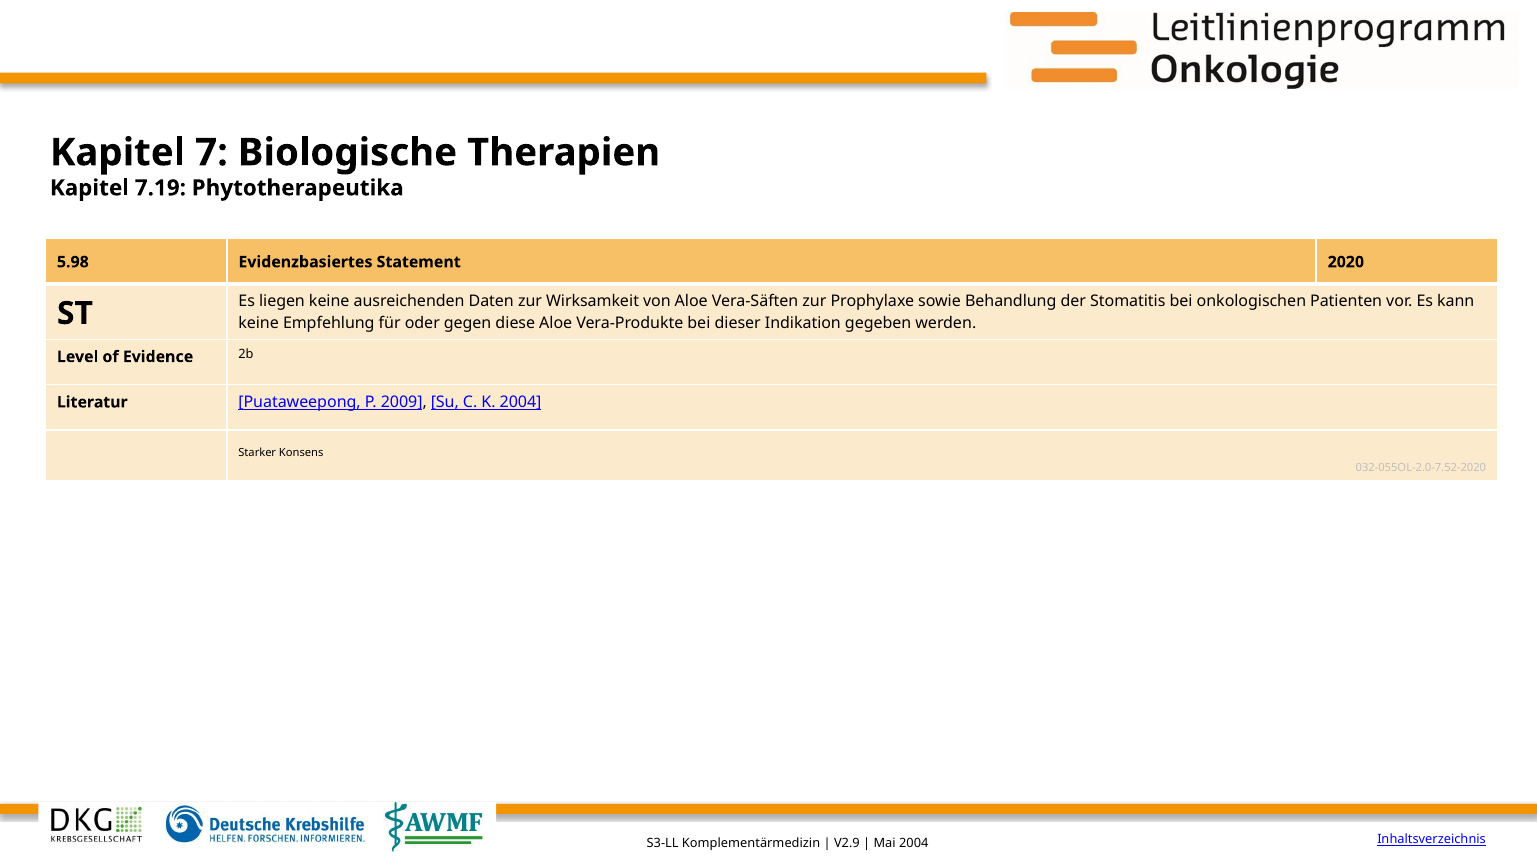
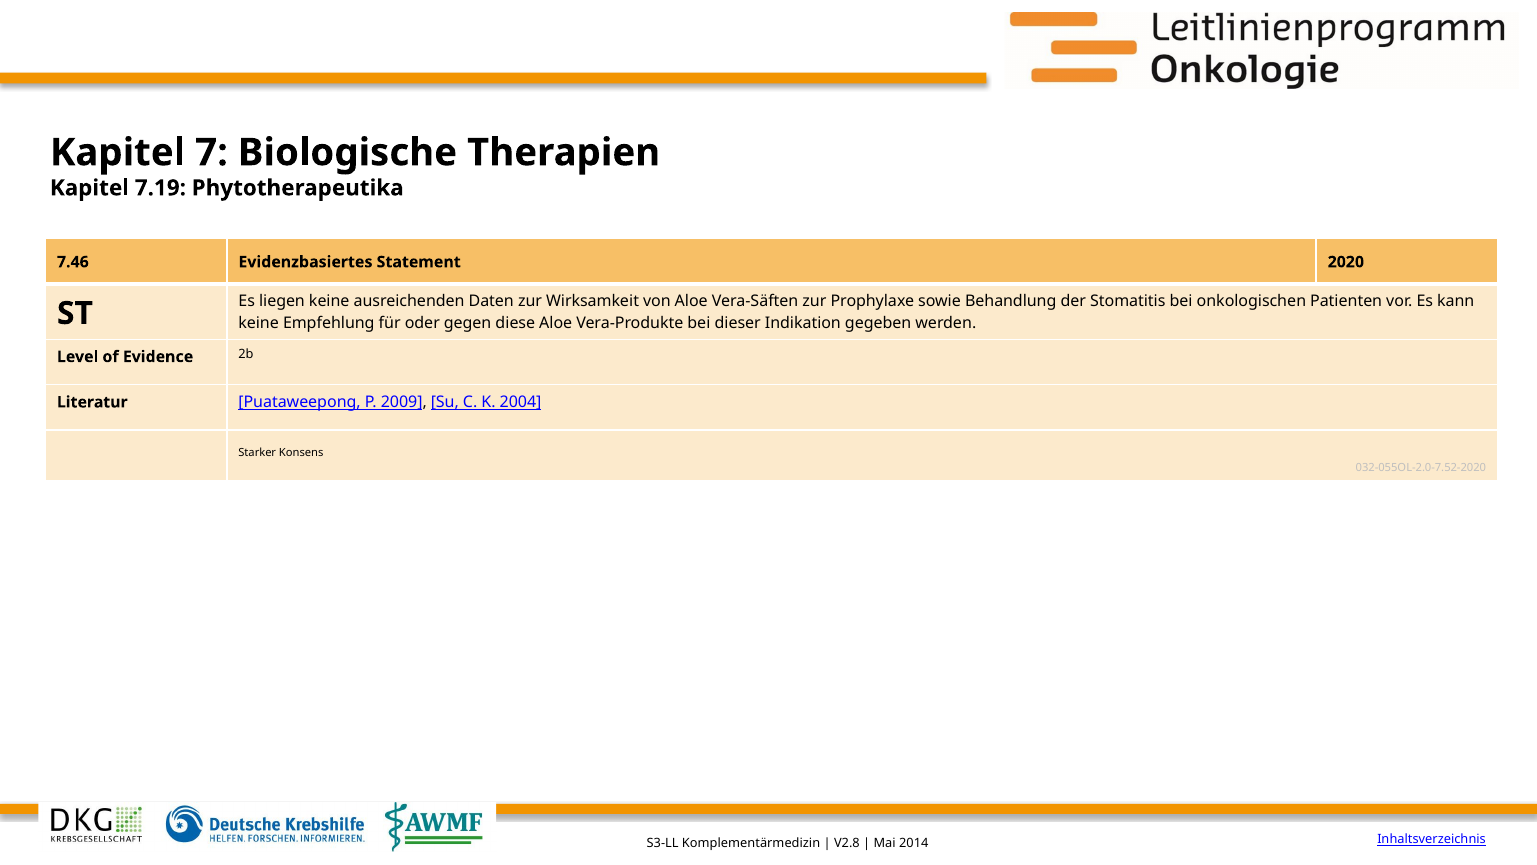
5.98: 5.98 -> 7.46 (73, 262)
V2.9: V2.9 -> V2.8 (847, 843)
Mai 2004: 2004 -> 2014 (914, 843)
